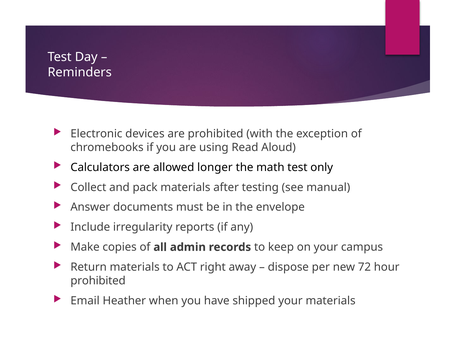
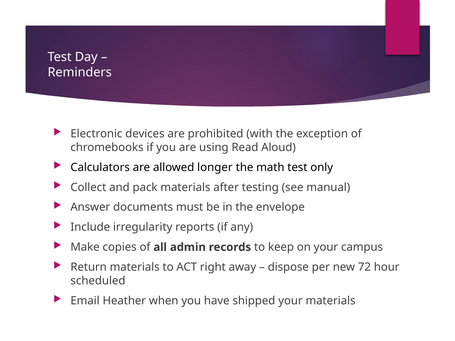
prohibited: prohibited -> scheduled (98, 281)
